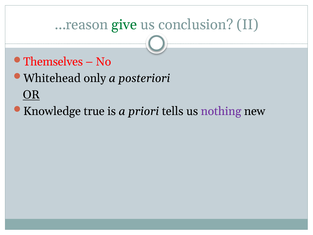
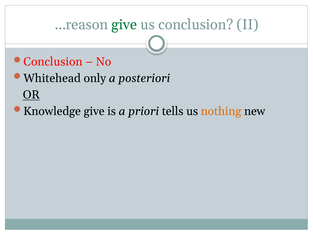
Themselves: Themselves -> Conclusion (53, 62)
Knowledge true: true -> give (94, 111)
nothing colour: purple -> orange (221, 111)
